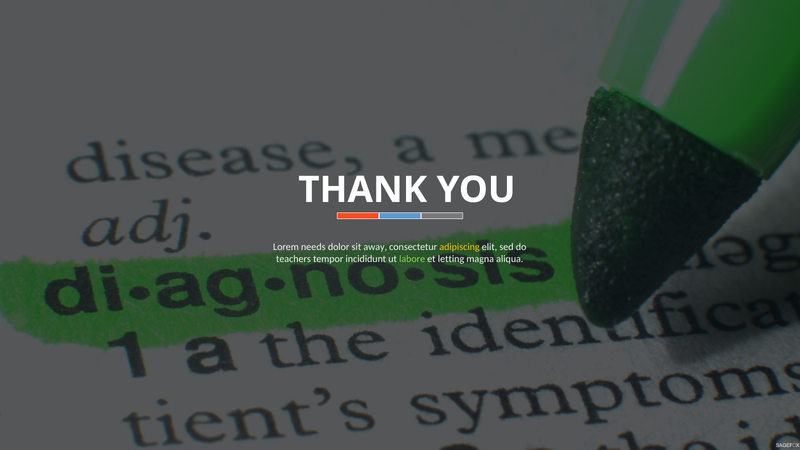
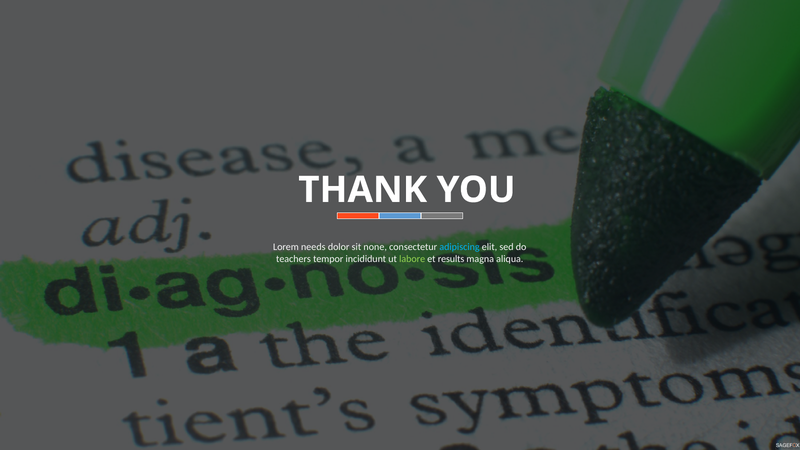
away: away -> none (375, 247)
adipiscing colour: yellow -> light blue (460, 247)
letting: letting -> results (451, 259)
